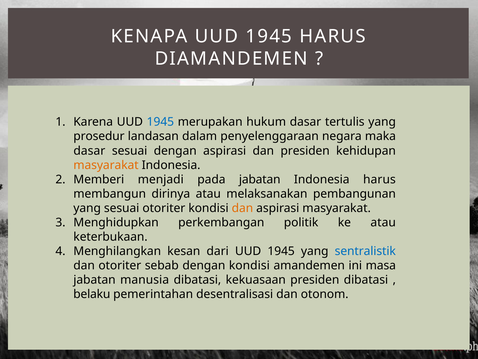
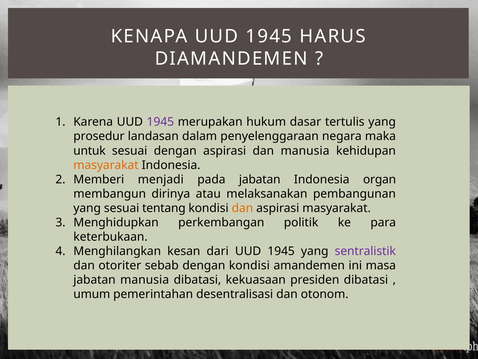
1945 colour: blue -> purple (160, 122)
dasar: dasar -> untuk (90, 151)
dan presiden: presiden -> manusia (305, 151)
Indonesia harus: harus -> organ (380, 179)
sesuai otoriter: otoriter -> tentang (164, 208)
ke atau: atau -> para (383, 222)
sentralistik colour: blue -> purple (365, 251)
belaku: belaku -> umum (92, 294)
